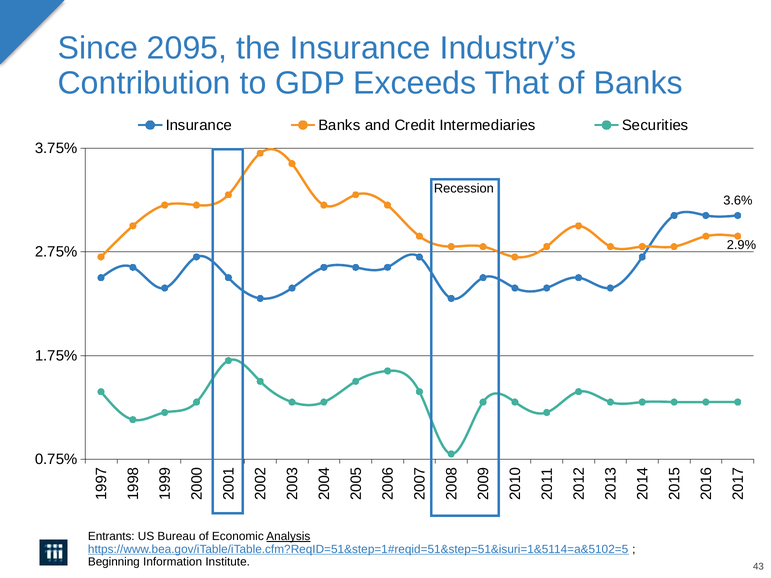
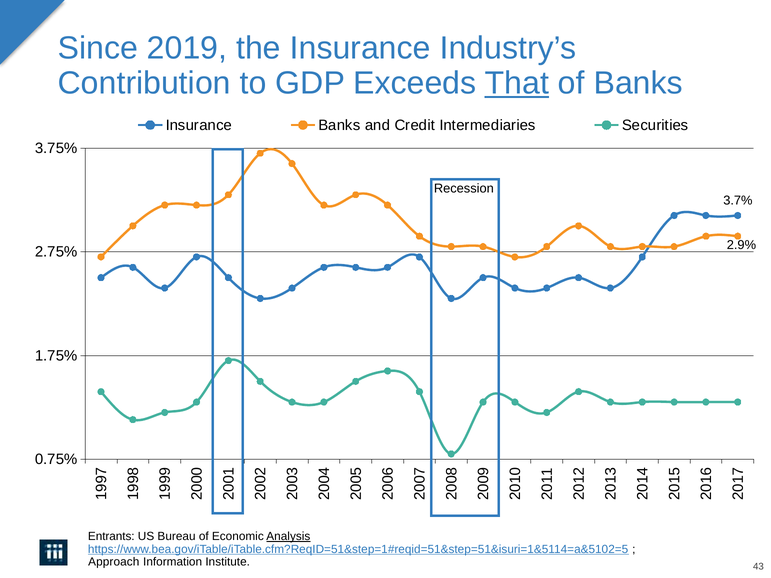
2095: 2095 -> 2019 (187, 48)
That underline: none -> present (517, 83)
3.6%: 3.6% -> 3.7% (738, 201)
Beginning: Beginning -> Approach (114, 562)
